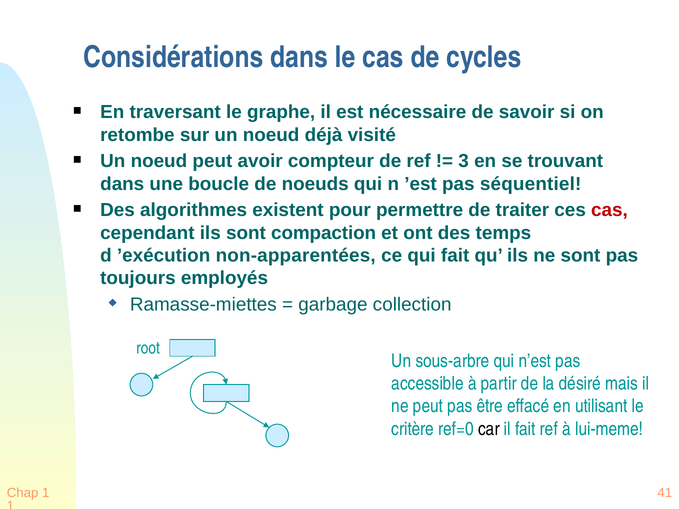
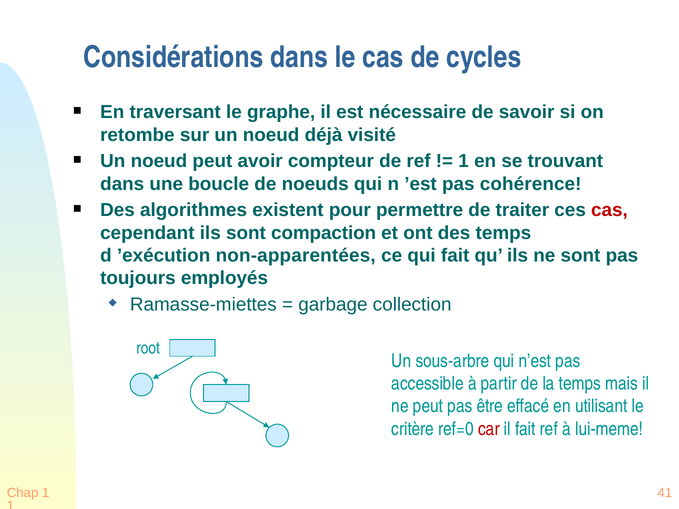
3: 3 -> 1 (464, 161)
séquentiel: séquentiel -> cohérence (531, 184)
la désiré: désiré -> temps (580, 384)
car colour: black -> red (489, 429)
